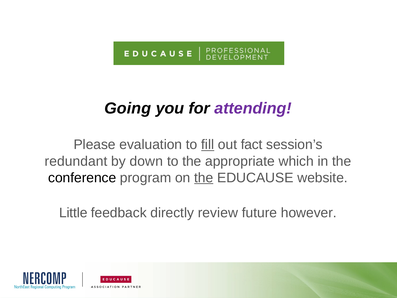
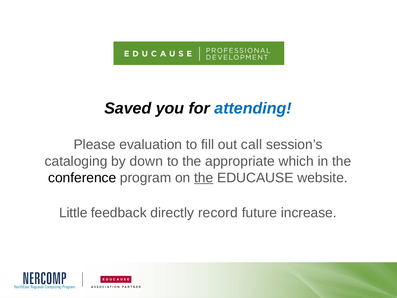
Going: Going -> Saved (128, 108)
attending colour: purple -> blue (253, 108)
fill underline: present -> none (208, 145)
fact: fact -> call (252, 145)
redundant: redundant -> cataloging (76, 161)
review: review -> record (218, 213)
however: however -> increase (309, 213)
